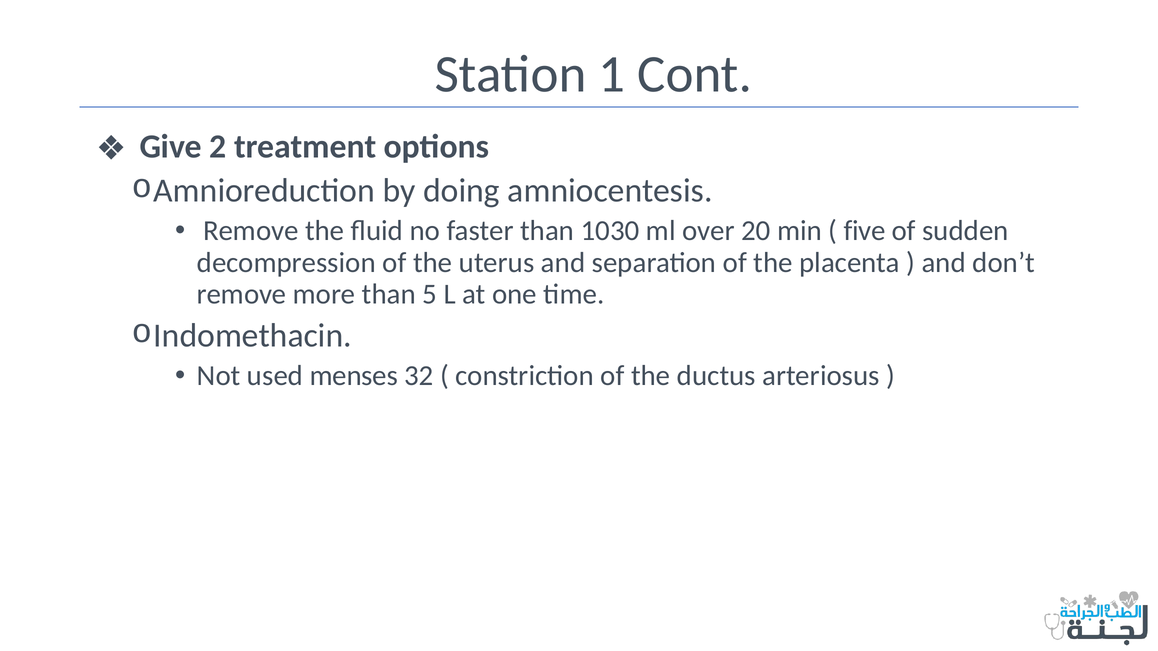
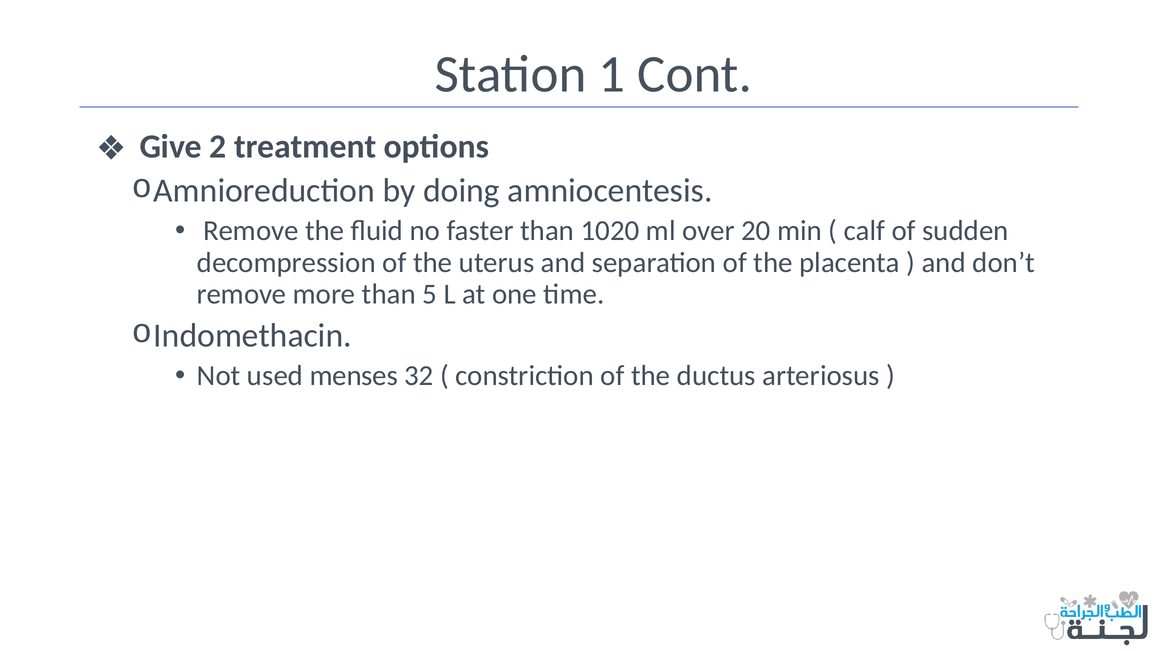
1030: 1030 -> 1020 (610, 231)
five: five -> calf (864, 231)
